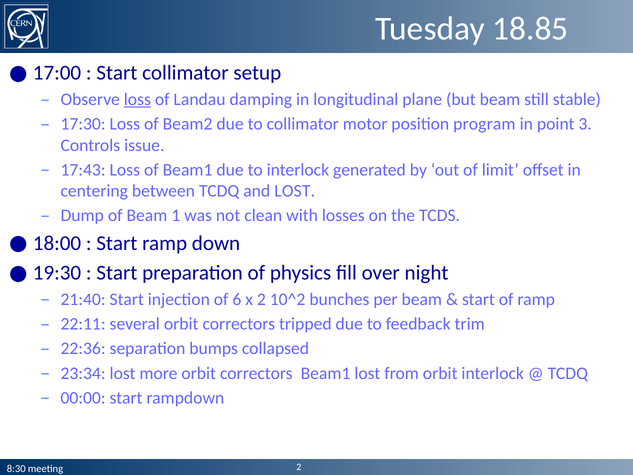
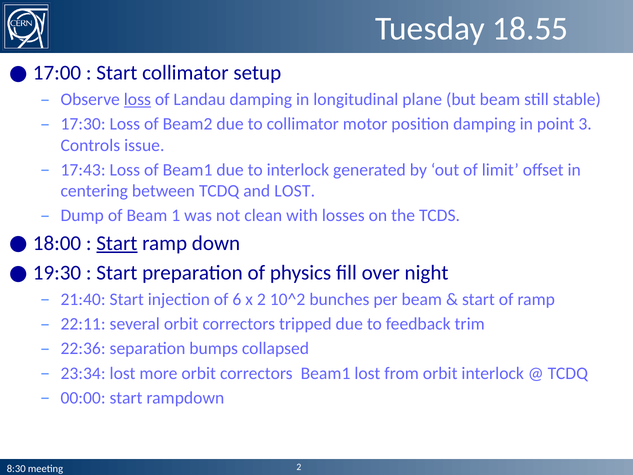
18.85: 18.85 -> 18.55 (530, 29)
position program: program -> damping (484, 124)
Start underline: none -> present (117, 243)
